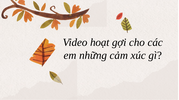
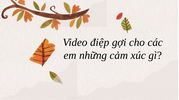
hoạt: hoạt -> điệp (100, 43)
